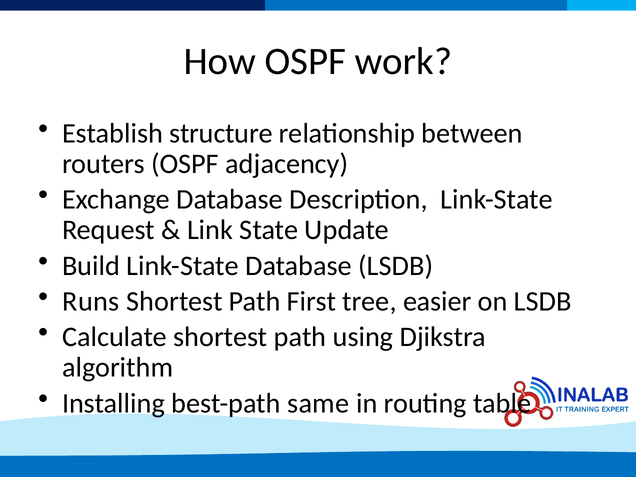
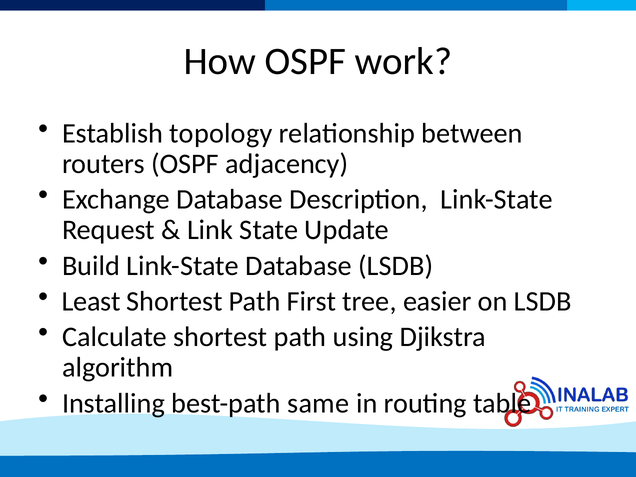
structure: structure -> topology (221, 133)
Runs: Runs -> Least (91, 301)
